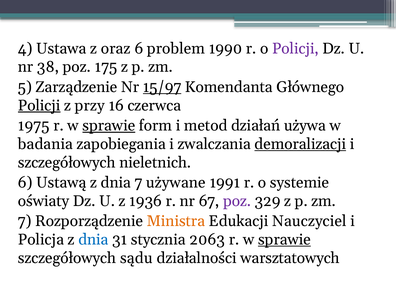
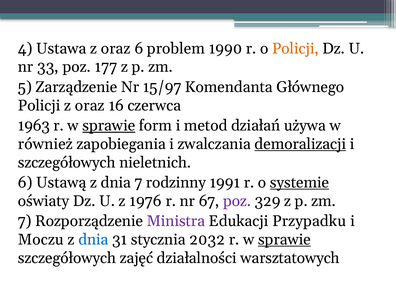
Policji colour: purple -> orange (295, 48)
38: 38 -> 33 (48, 67)
175: 175 -> 177 (106, 67)
15/97 underline: present -> none (162, 87)
Policji underline: present -> none (39, 105)
przy: przy -> oraz (90, 105)
1975: 1975 -> 1963 (34, 126)
badania: badania -> również (45, 144)
używane: używane -> rodzinny (176, 183)
systemie underline: none -> present (299, 183)
1936: 1936 -> 1976 (145, 201)
Ministra colour: orange -> purple (176, 221)
Nauczyciel: Nauczyciel -> Przypadku (309, 221)
Policja: Policja -> Moczu (41, 240)
2063: 2063 -> 2032 (207, 240)
sądu: sądu -> zajęć (136, 258)
